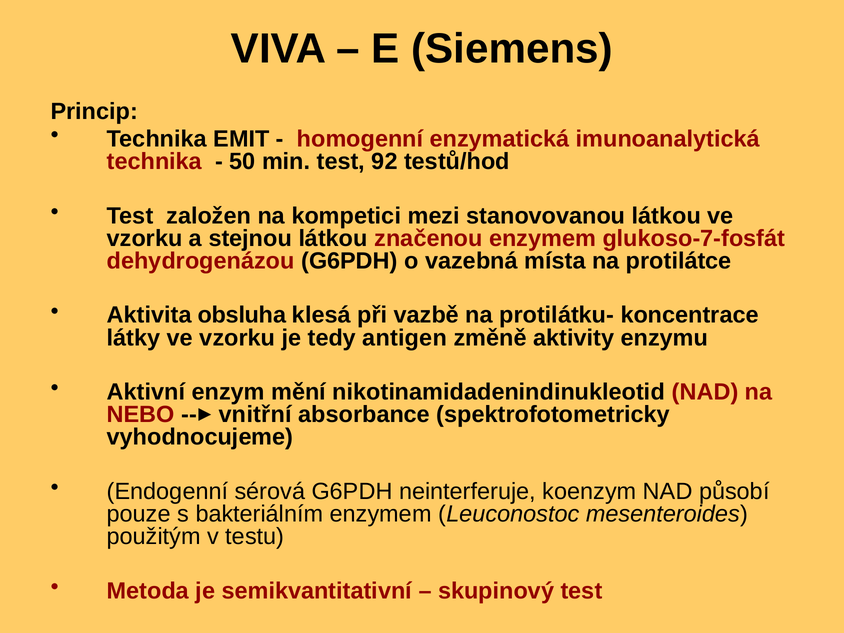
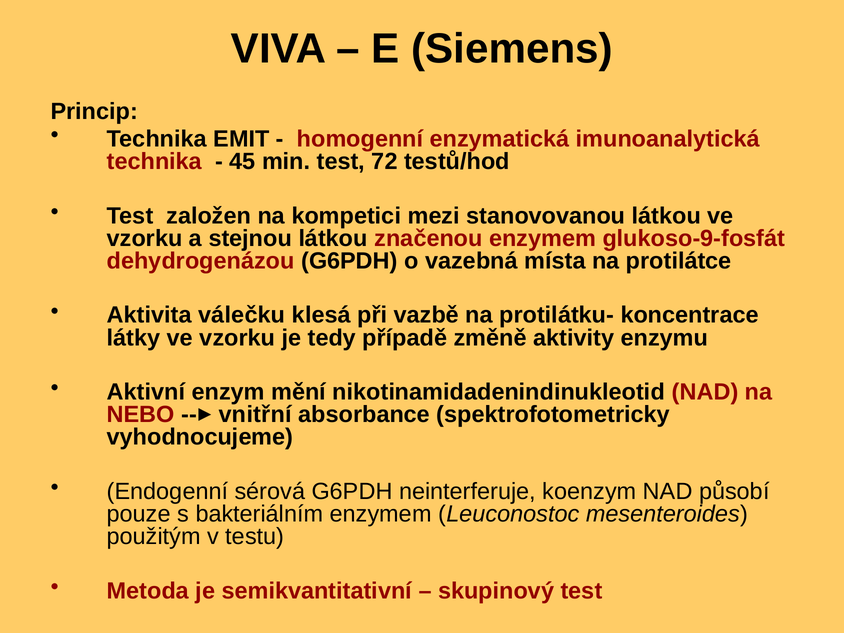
50: 50 -> 45 (242, 161)
92: 92 -> 72 (385, 161)
glukoso-7-fosfát: glukoso-7-fosfát -> glukoso-9-fosfát (694, 238)
obsluha: obsluha -> válečku (242, 315)
antigen: antigen -> případě (405, 338)
